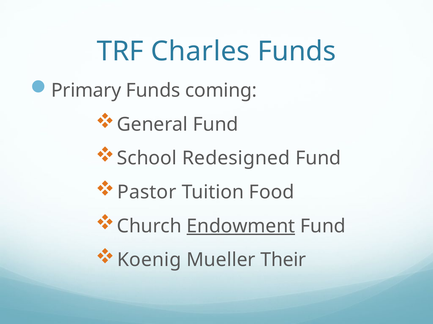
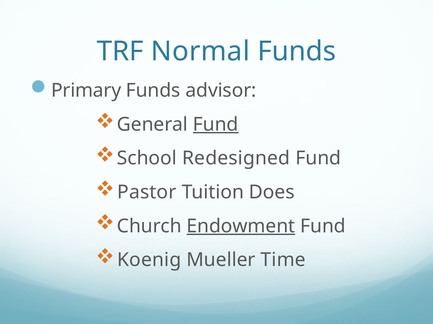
Charles: Charles -> Normal (200, 52)
coming: coming -> advisor (221, 91)
Fund underline: none -> present (216, 125)
Food: Food -> Does (272, 193)
Their: Their -> Time (283, 260)
